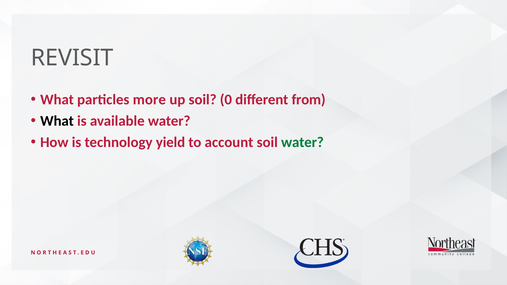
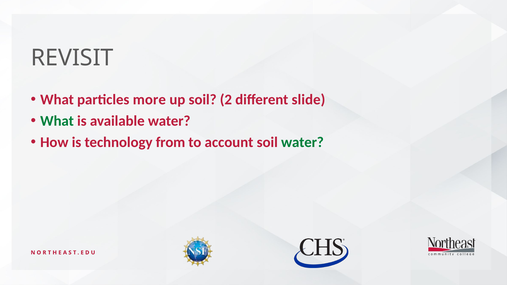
0: 0 -> 2 (226, 100)
from: from -> slide (308, 100)
What colour: black -> green (57, 121)
yield: yield -> from (171, 142)
